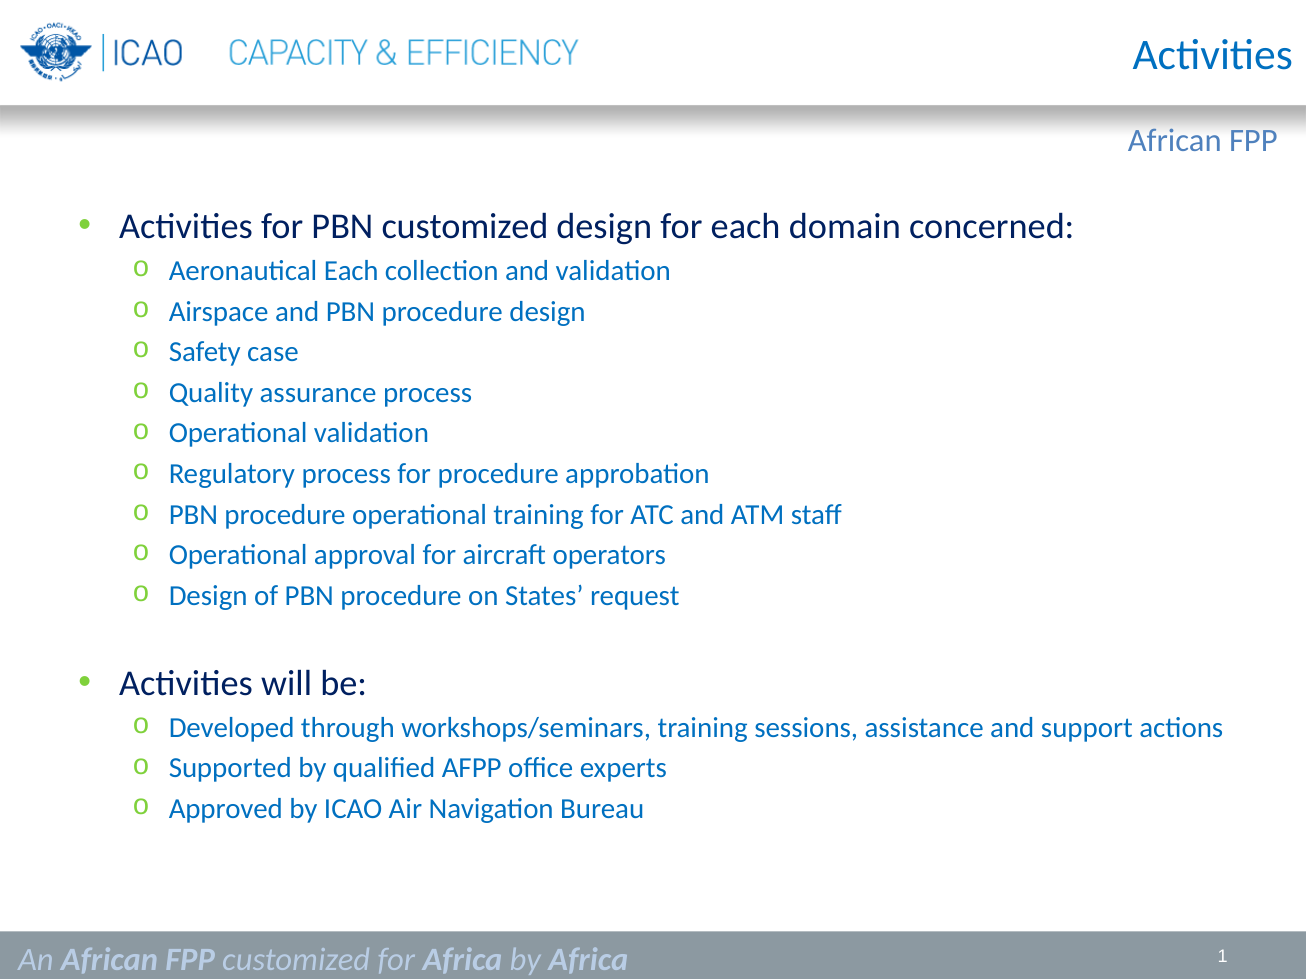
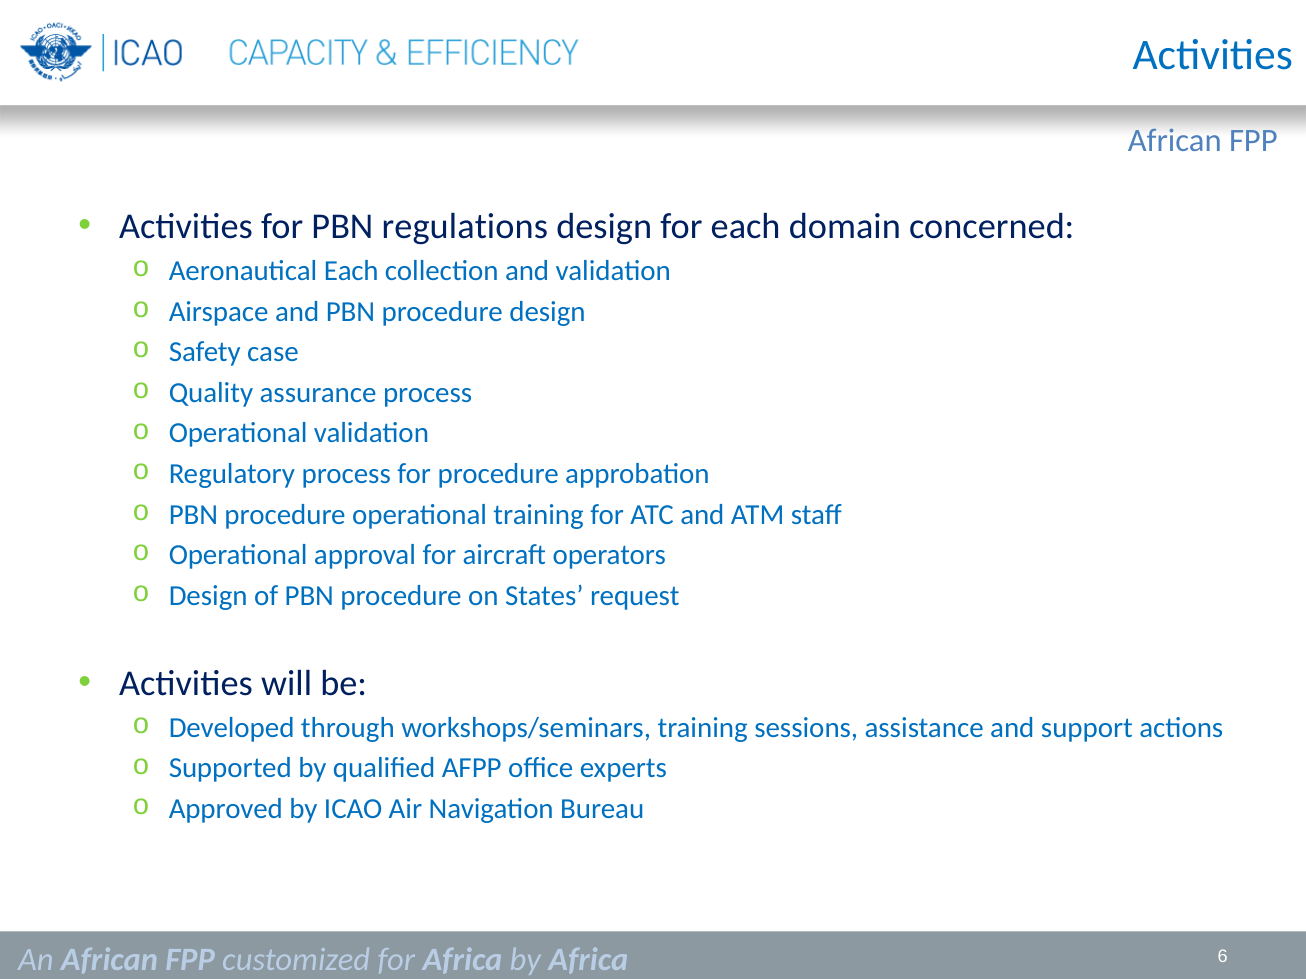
PBN customized: customized -> regulations (465, 227)
1: 1 -> 6 (1223, 957)
